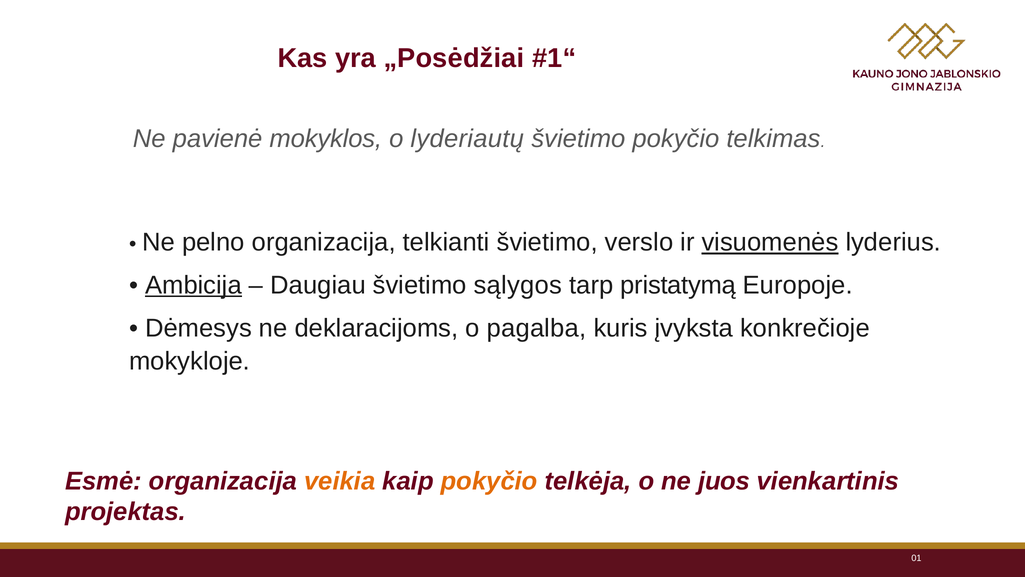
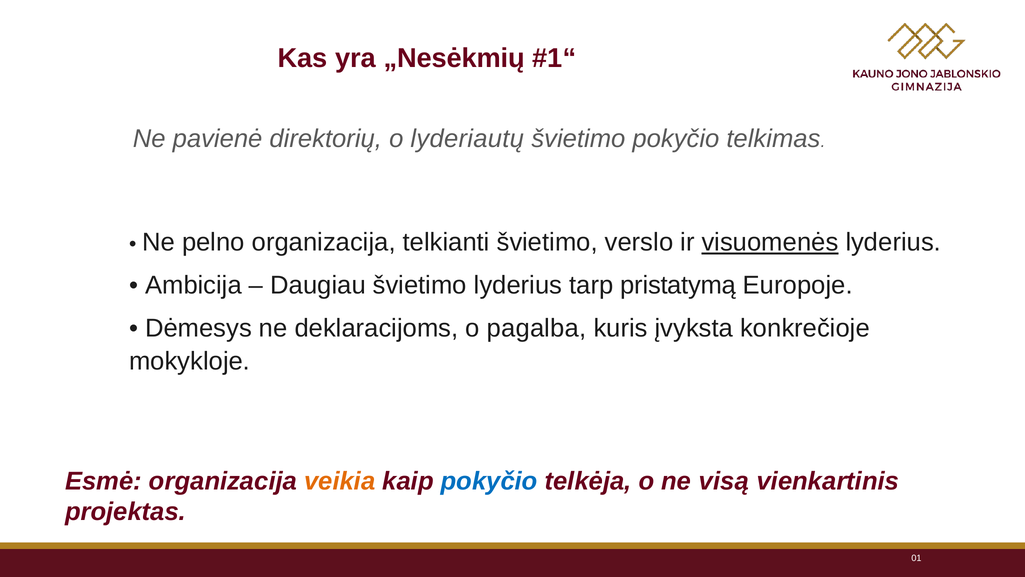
„Posėdžiai: „Posėdžiai -> „Nesėkmių (454, 58)
mokyklos: mokyklos -> direktorių (326, 139)
Ambicija underline: present -> none (193, 285)
švietimo sąlygos: sąlygos -> lyderius (518, 285)
pokyčio colour: orange -> blue (489, 481)
juos: juos -> visą (724, 481)
